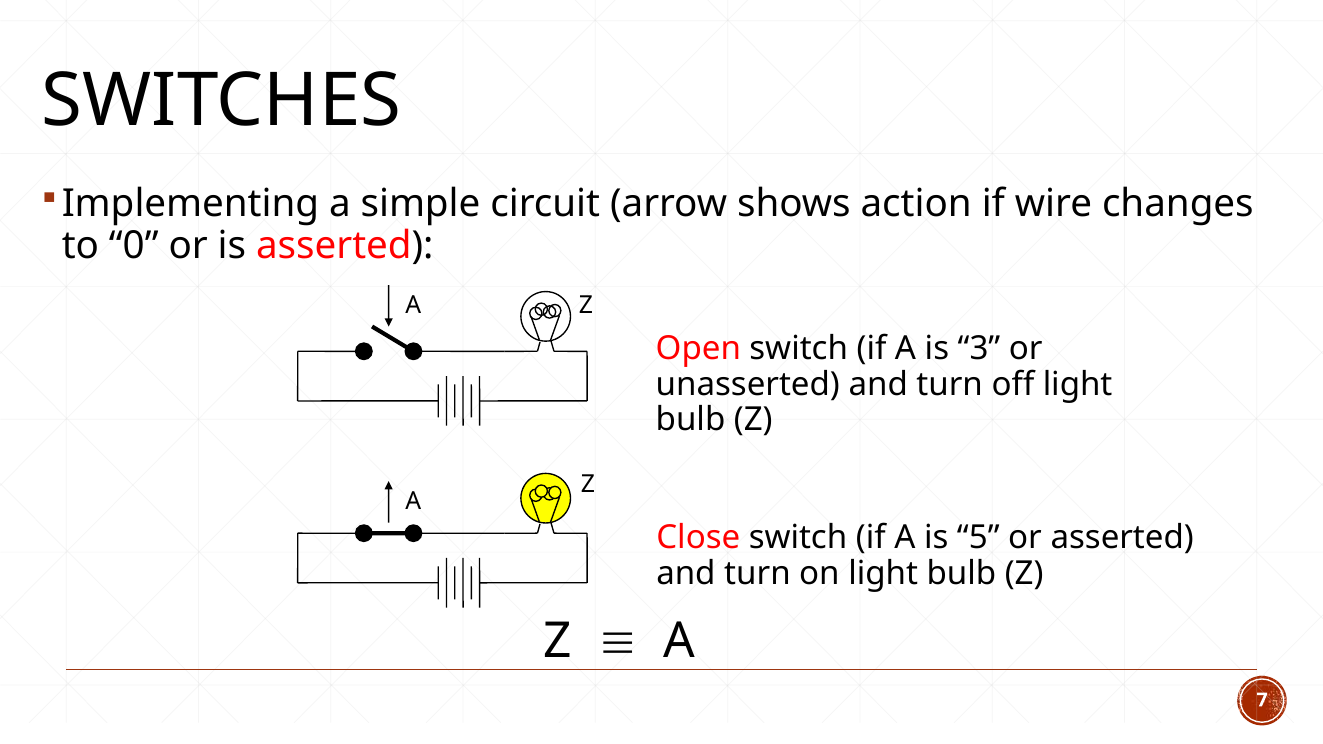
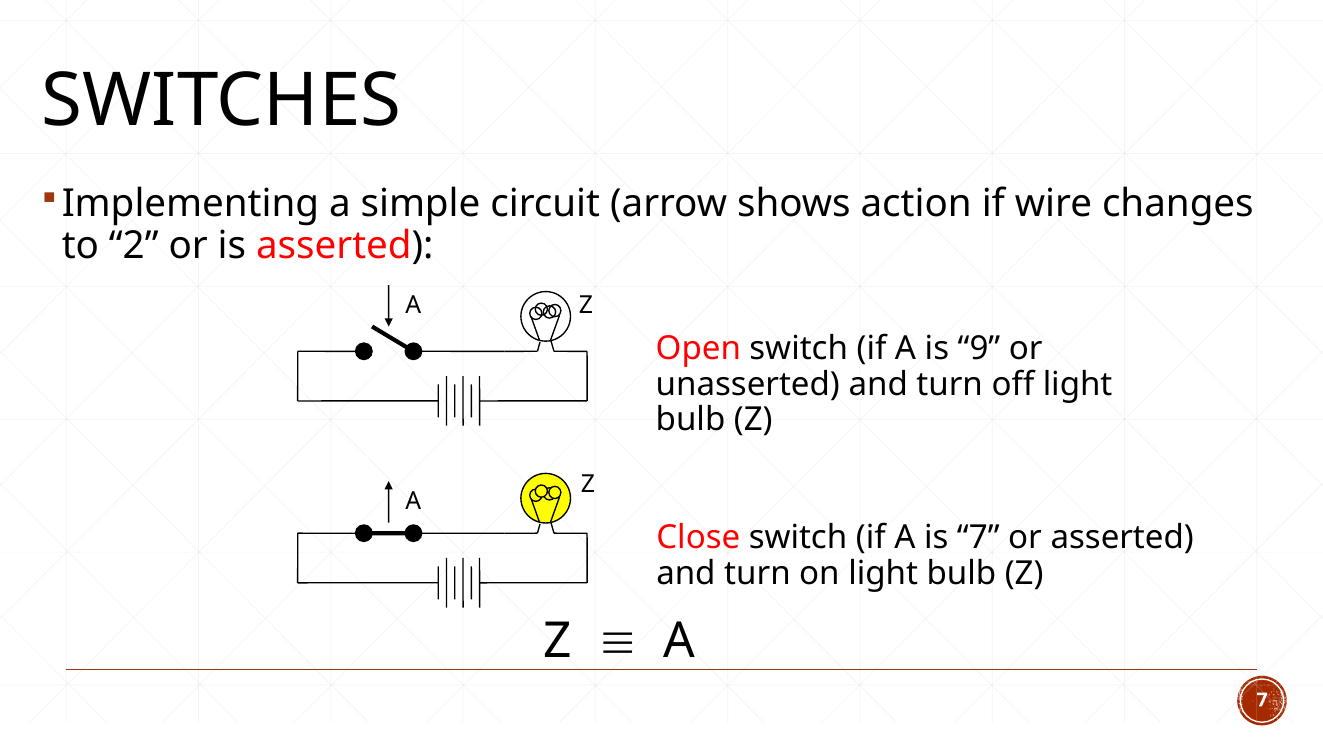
0: 0 -> 2 (134, 246)
3: 3 -> 9 (979, 348)
is 5: 5 -> 7 (978, 538)
